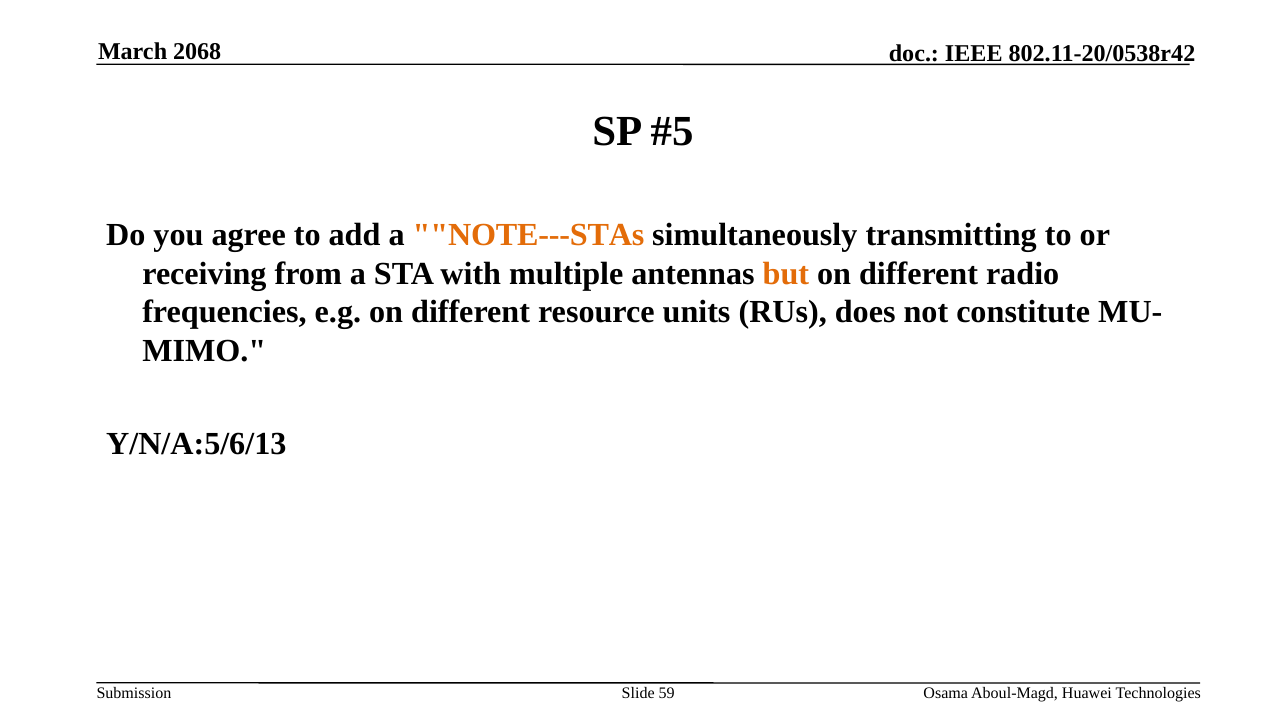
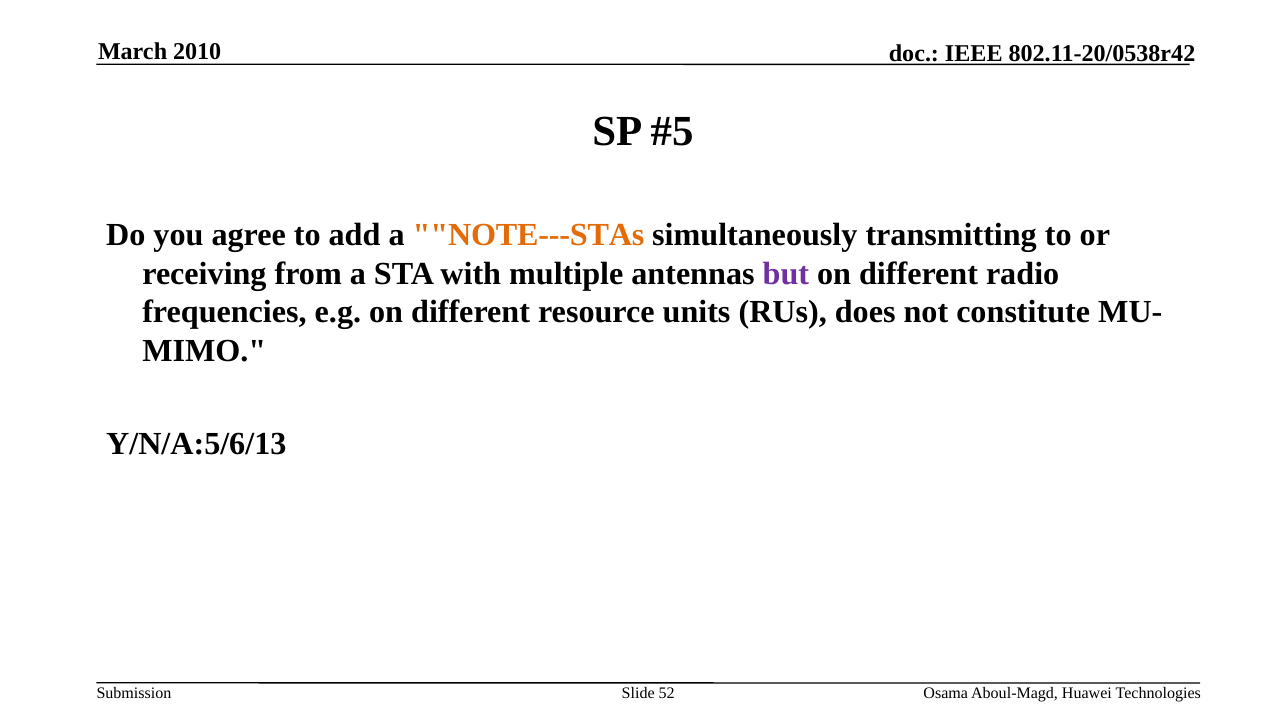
2068: 2068 -> 2010 (197, 51)
but colour: orange -> purple (786, 274)
59: 59 -> 52 (667, 694)
